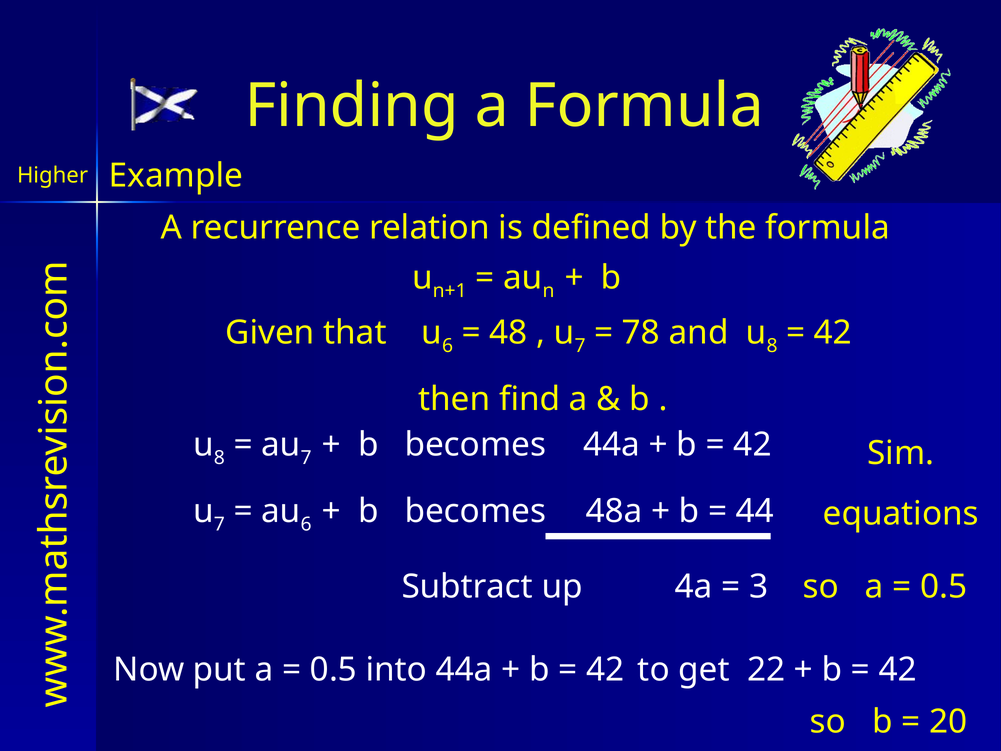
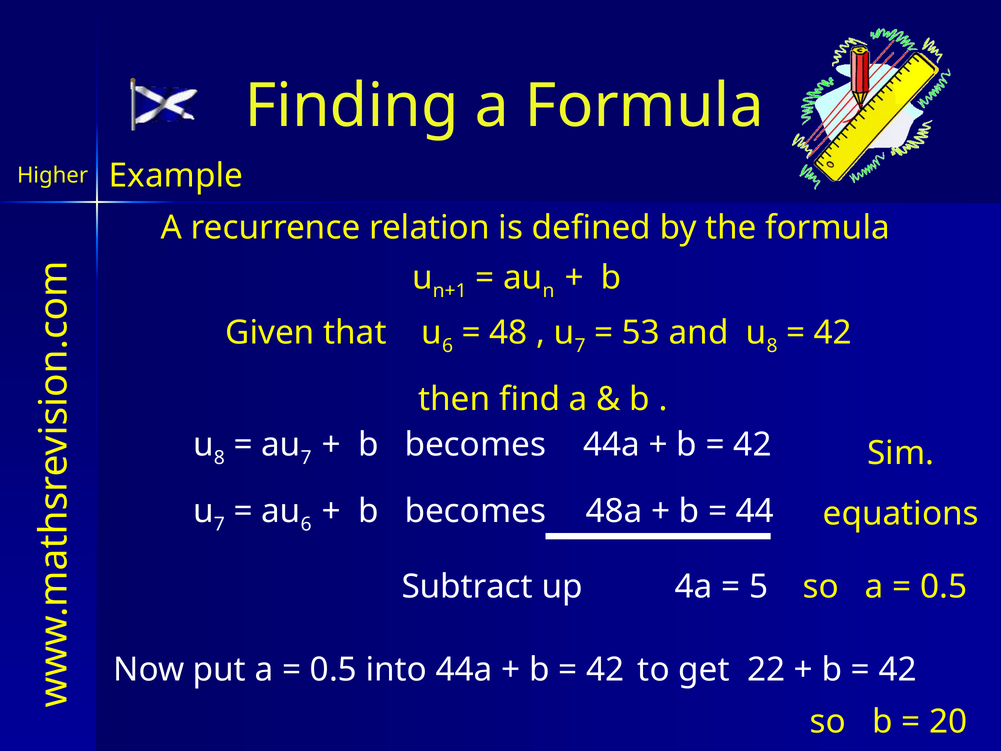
78: 78 -> 53 (641, 333)
3: 3 -> 5 (759, 586)
